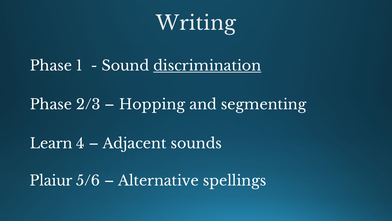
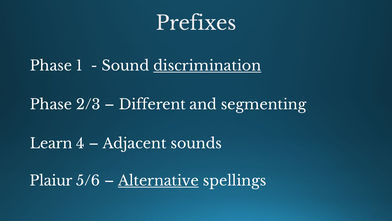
Writing: Writing -> Prefixes (196, 23)
Hopping: Hopping -> Different (152, 105)
Alternative underline: none -> present (158, 181)
